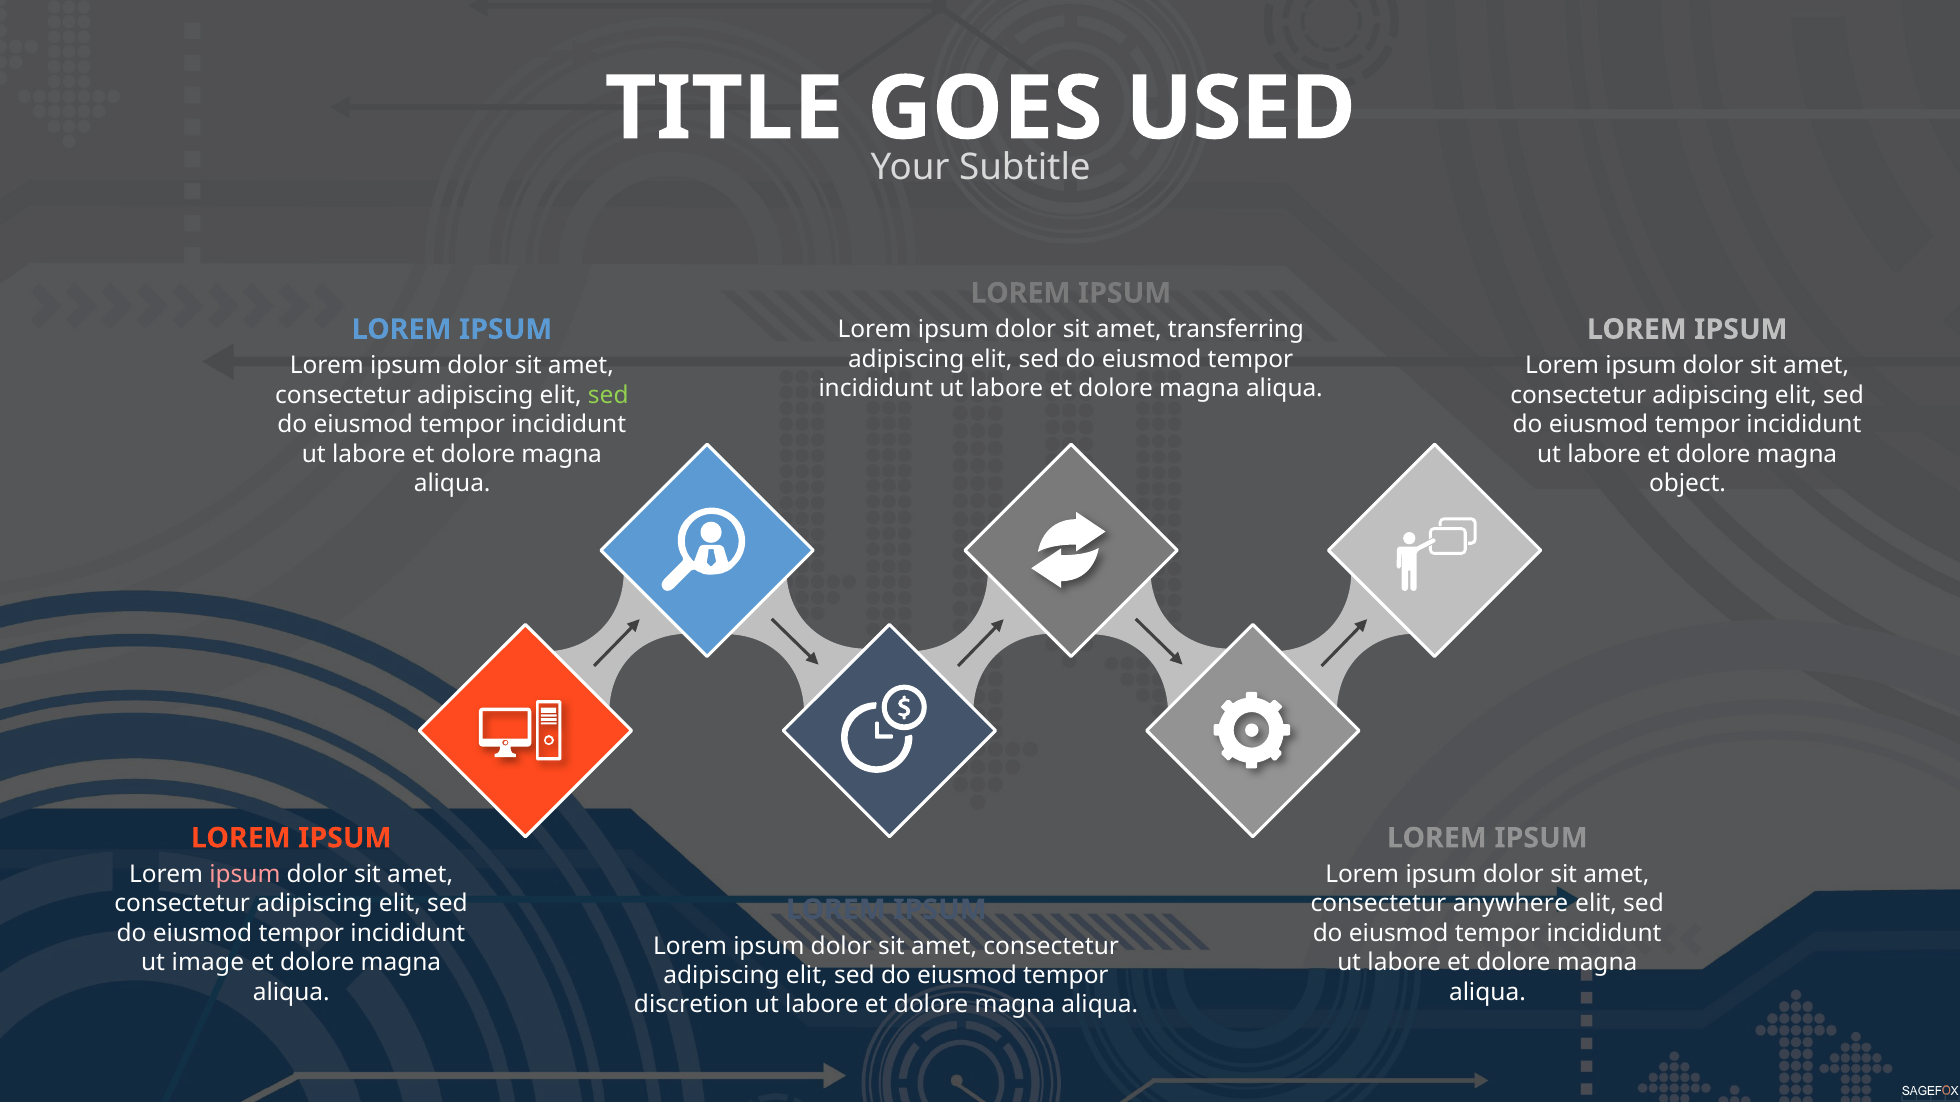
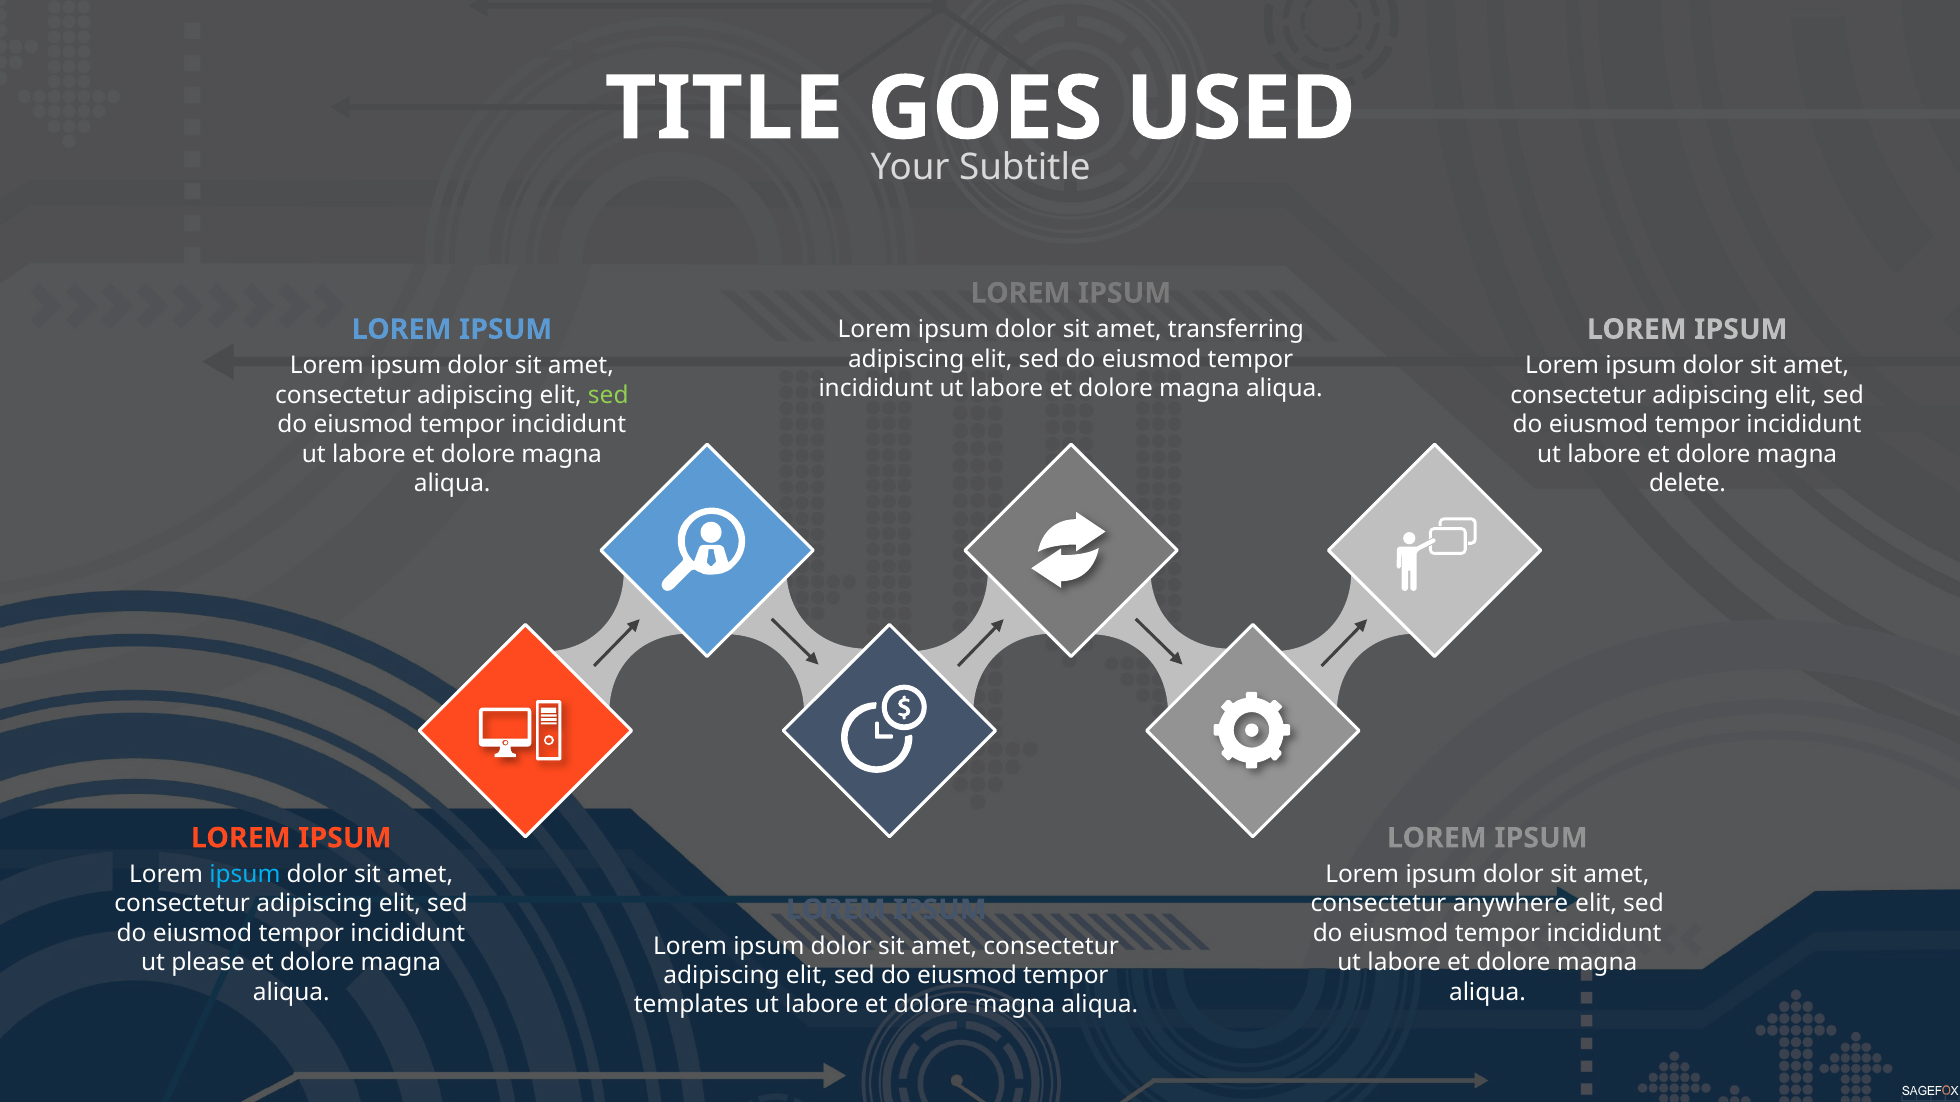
object: object -> delete (1688, 484)
ipsum colour: pink -> light blue (245, 875)
image: image -> please (208, 963)
discretion: discretion -> templates (691, 1005)
